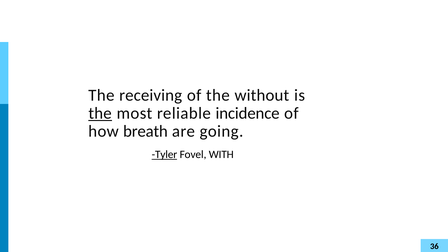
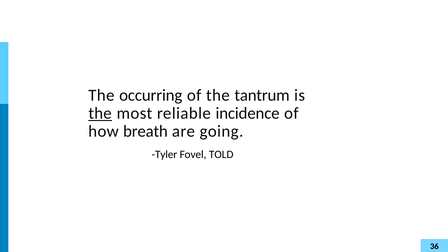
receiving: receiving -> occurring (151, 95)
without: without -> tantrum (262, 95)
Tyler underline: present -> none (164, 154)
WITH: WITH -> TOLD (221, 154)
